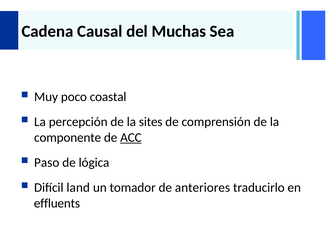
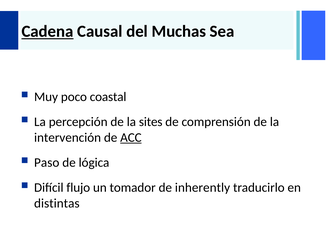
Cadena underline: none -> present (48, 31)
componente: componente -> intervención (68, 137)
land: land -> flujo (78, 187)
anteriores: anteriores -> inherently (203, 187)
effluents: effluents -> distintas (57, 203)
